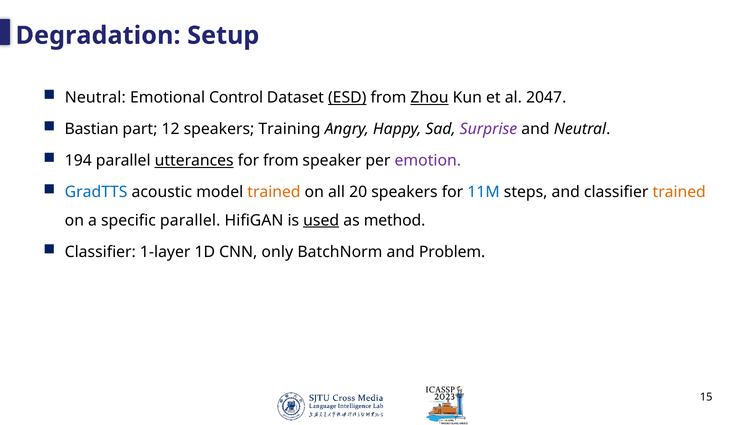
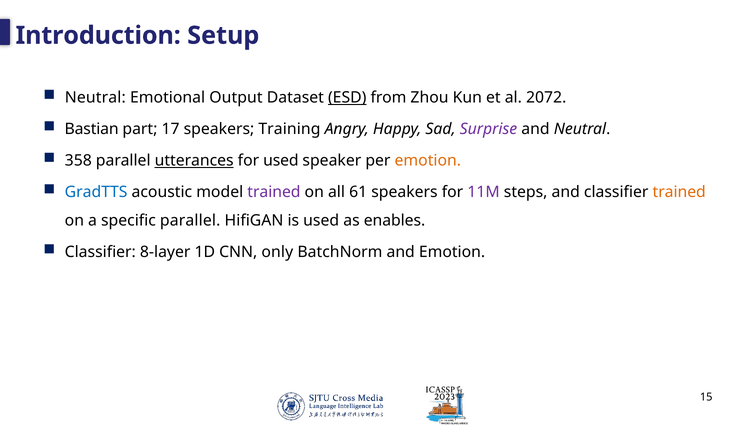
Degradation: Degradation -> Introduction (98, 35)
Control: Control -> Output (236, 98)
Zhou underline: present -> none (430, 98)
2047: 2047 -> 2072 (546, 98)
12: 12 -> 17 (171, 129)
194: 194 -> 358 (78, 161)
for from: from -> used (281, 161)
emotion colour: purple -> orange (428, 161)
trained colour: orange -> purple (274, 192)
20: 20 -> 61 (358, 192)
11M colour: blue -> purple (484, 192)
used underline: present -> none (321, 221)
method: method -> enables (395, 221)
1-layer: 1-layer -> 8-layer (165, 252)
and Problem: Problem -> Emotion (452, 252)
